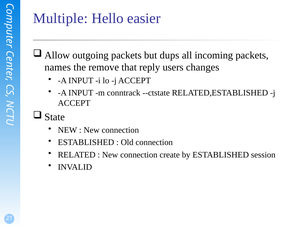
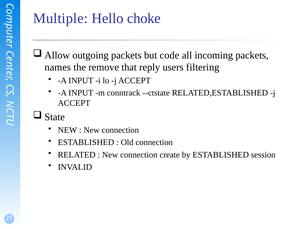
easier: easier -> choke (144, 18)
dups: dups -> code (169, 55)
changes: changes -> filtering (203, 67)
